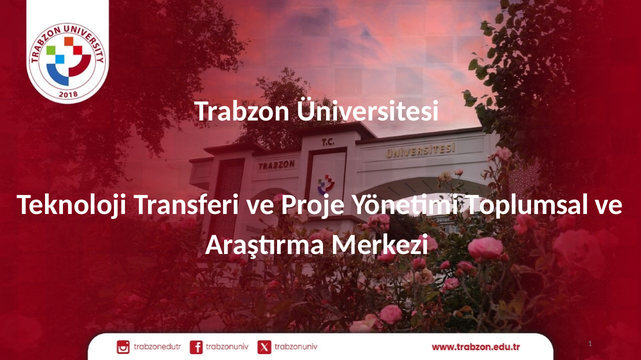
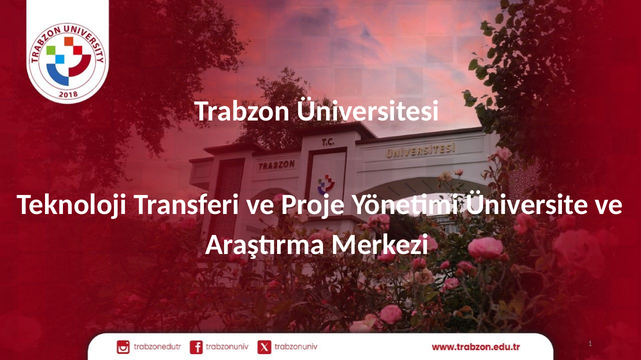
Toplumsal: Toplumsal -> Üniversite (527, 205)
